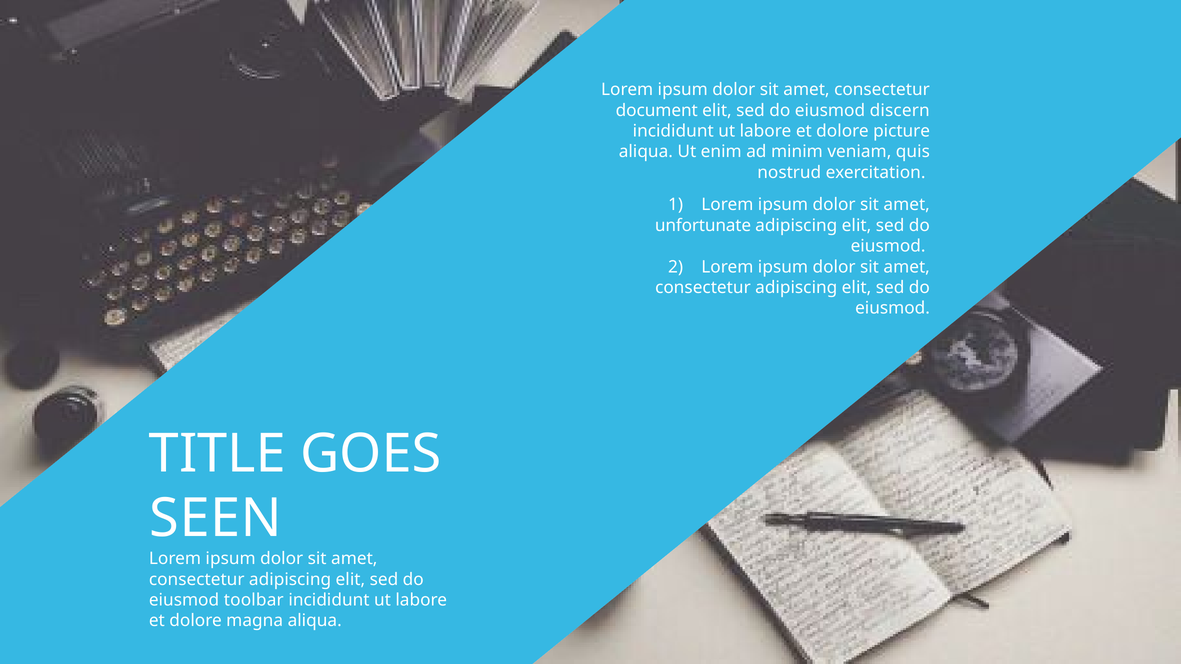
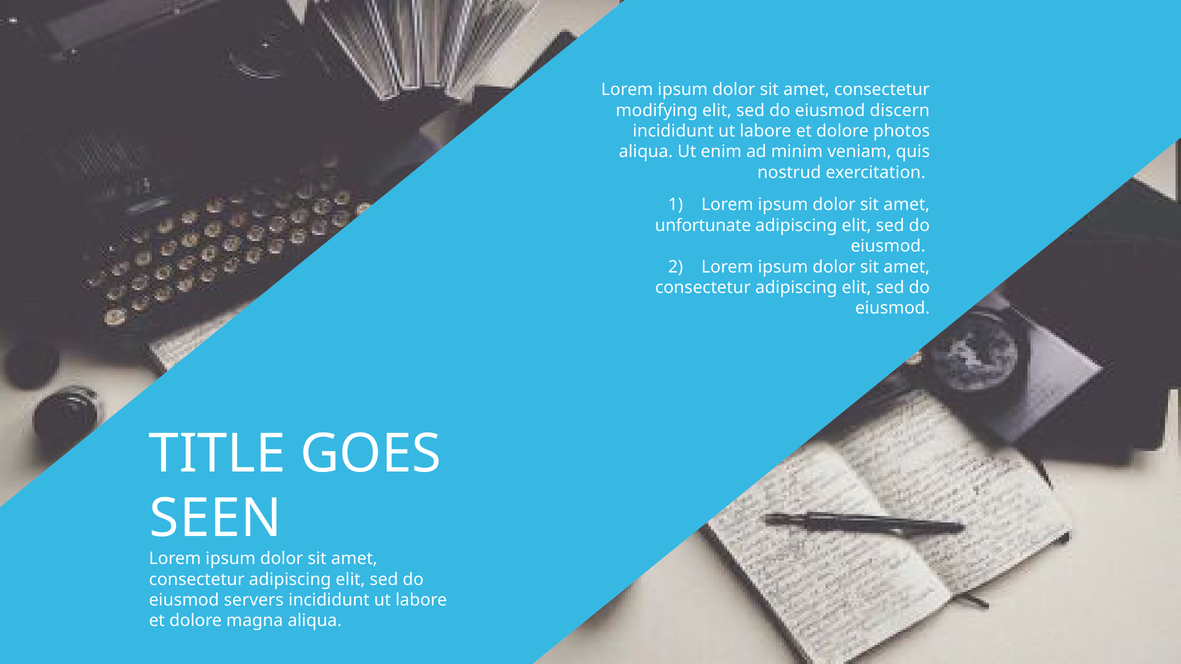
document: document -> modifying (657, 110)
picture: picture -> photos (902, 131)
toolbar: toolbar -> servers (254, 600)
